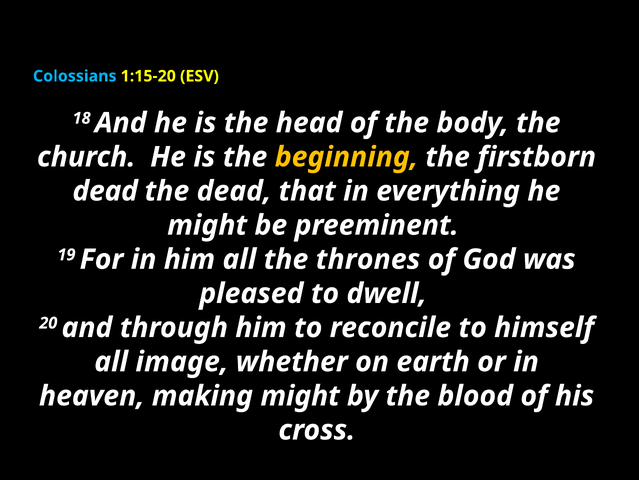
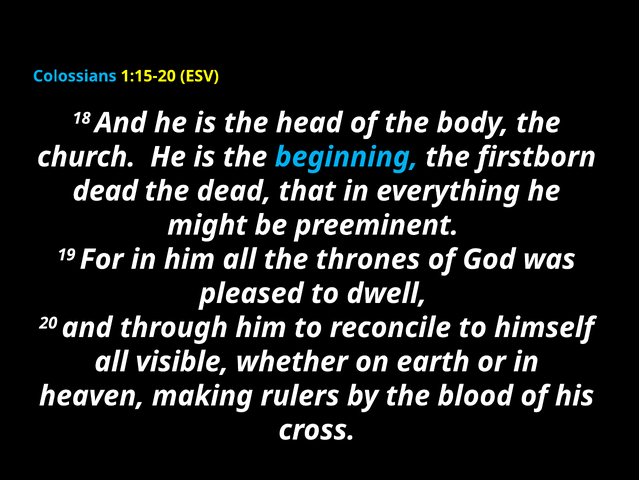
beginning colour: yellow -> light blue (346, 157)
image: image -> visible (182, 361)
making might: might -> rulers (300, 395)
